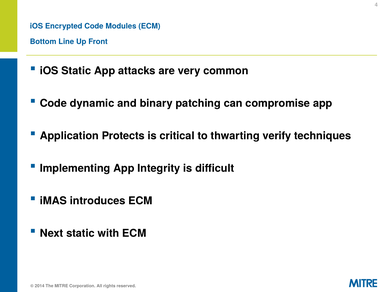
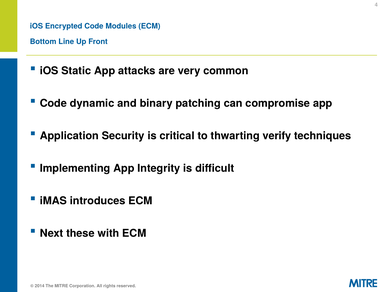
Protects: Protects -> Security (123, 136)
Next static: static -> these (80, 234)
